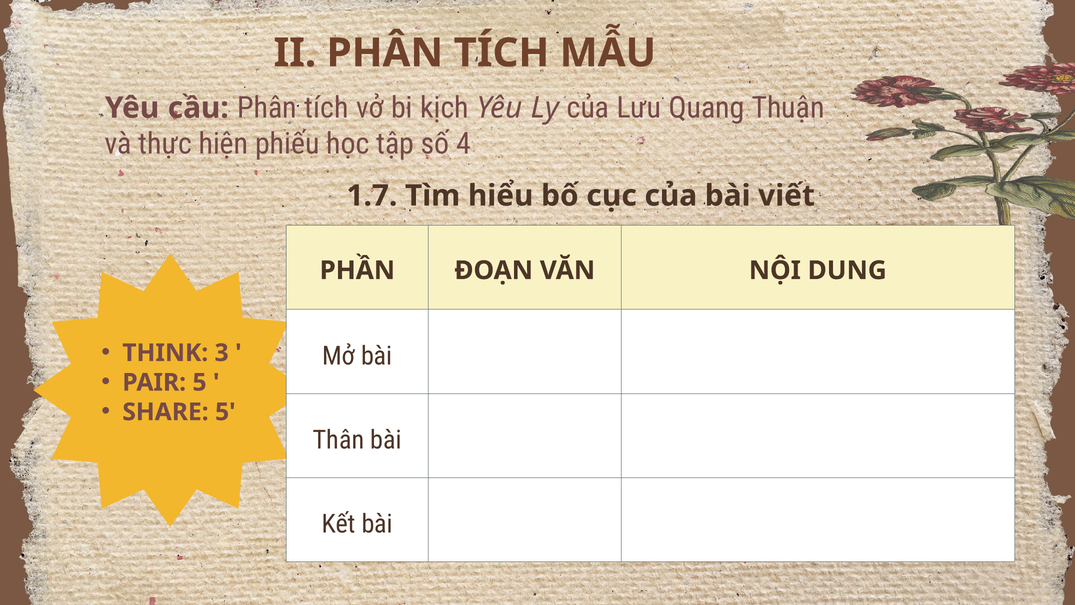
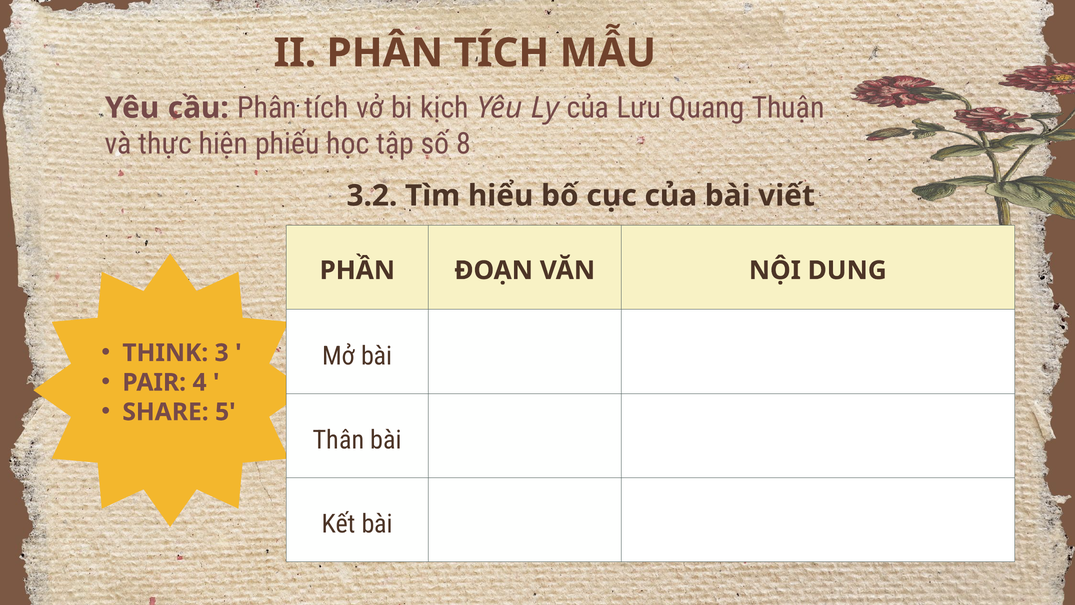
4: 4 -> 8 (464, 144)
1.7: 1.7 -> 3.2 (372, 196)
PAIR 5: 5 -> 4 (200, 382)
